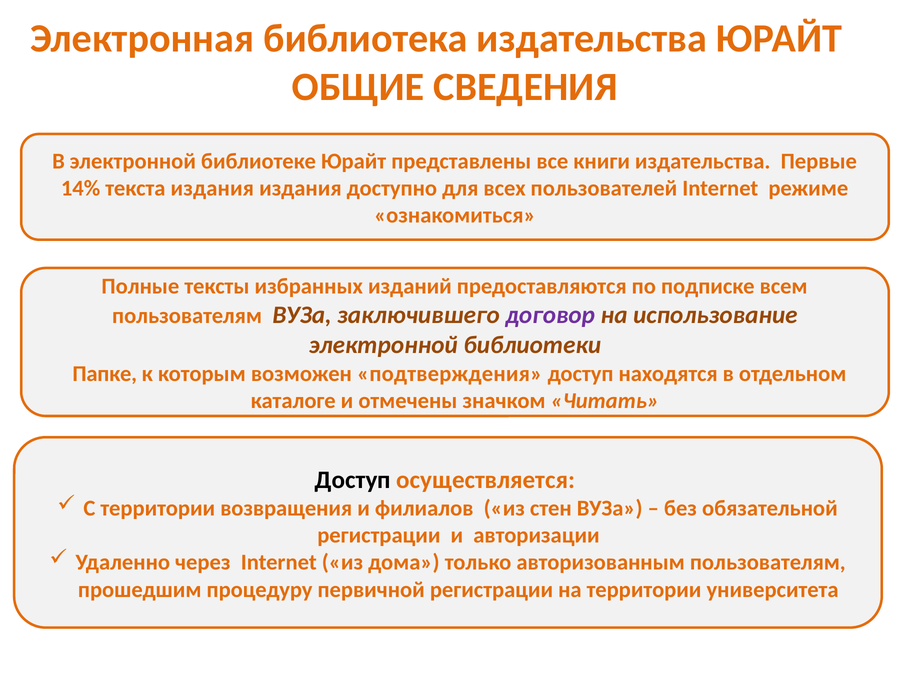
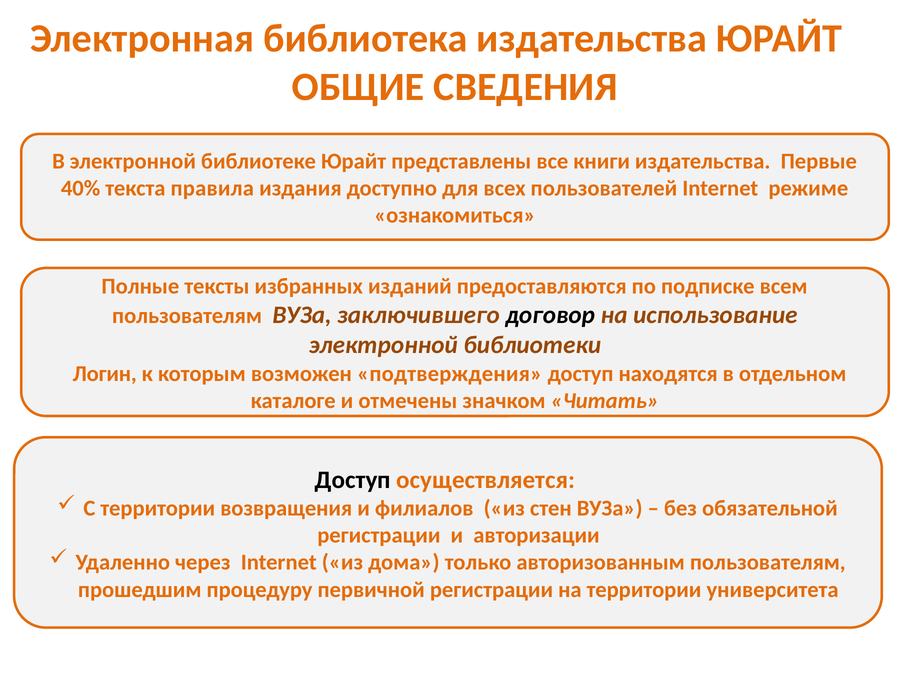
14%: 14% -> 40% (81, 188)
текста издания: издания -> правила (212, 188)
договор colour: purple -> black (550, 315)
Папке: Папке -> Логин (105, 374)
